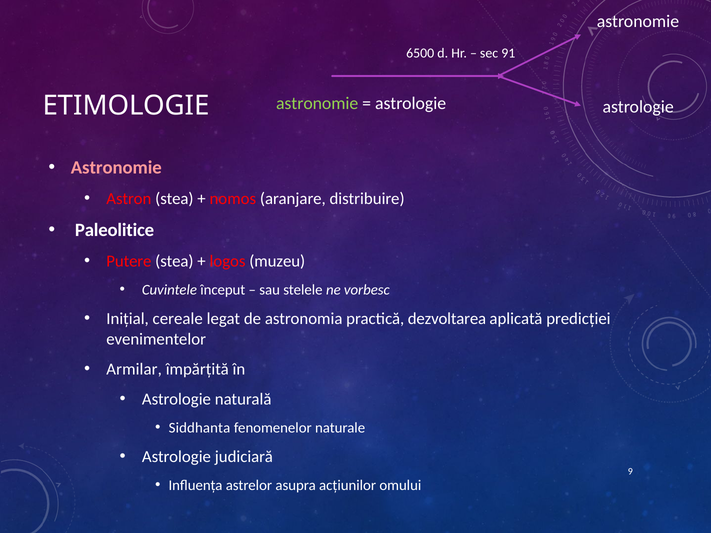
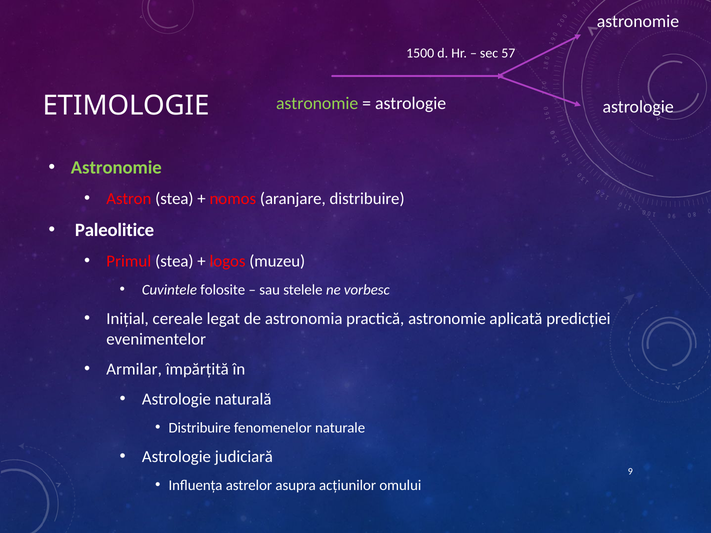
6500: 6500 -> 1500 (420, 53)
91: 91 -> 57 (508, 53)
Astronomie colour: pink -> light green (116, 168)
Putere: Putere -> Primul (129, 261)
început: început -> folosite (223, 290)
practică dezvoltarea: dezvoltarea -> astronomie (447, 319)
Siddhanta: Siddhanta -> Distribuire (200, 428)
